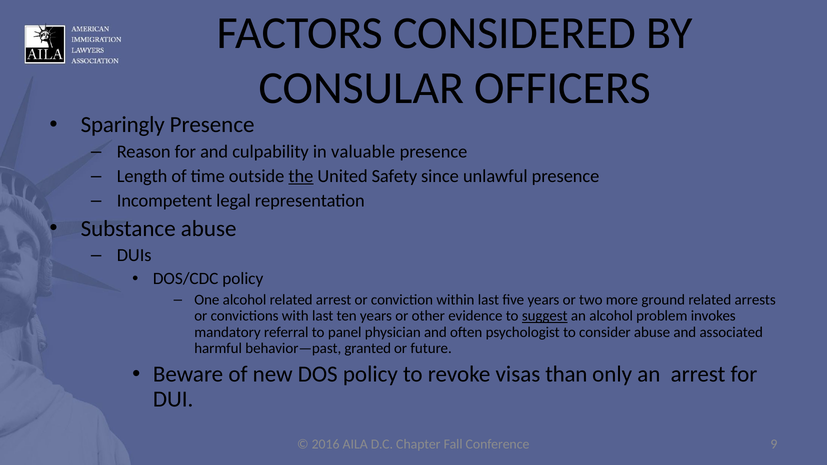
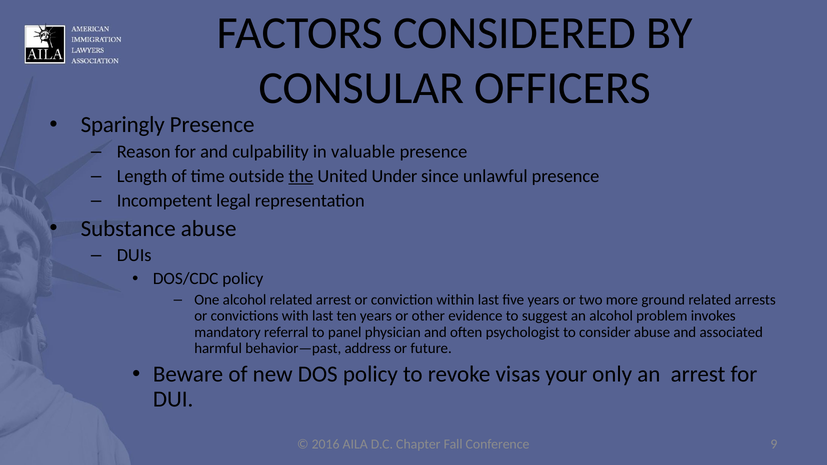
Safety: Safety -> Under (394, 176)
suggest underline: present -> none (545, 316)
granted: granted -> address (368, 348)
than: than -> your (566, 374)
